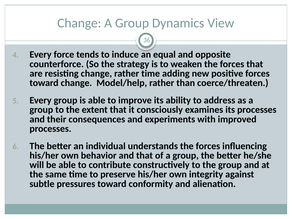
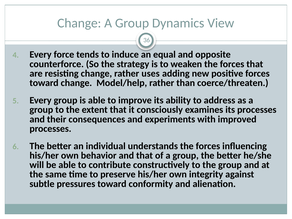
rather time: time -> uses (151, 73)
